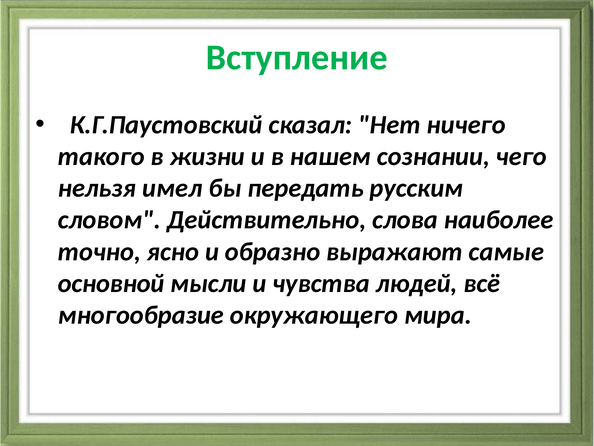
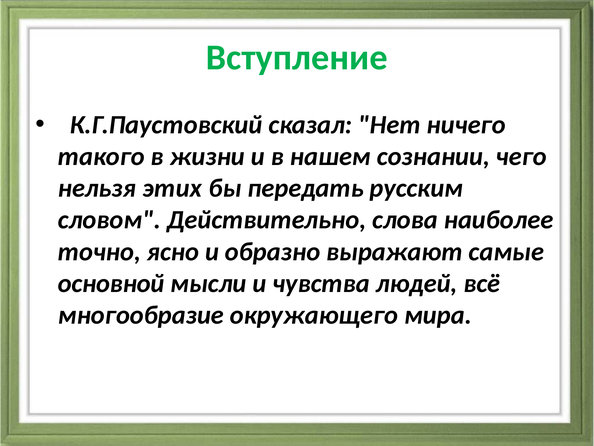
имел: имел -> этих (172, 188)
